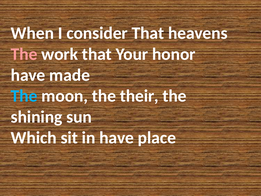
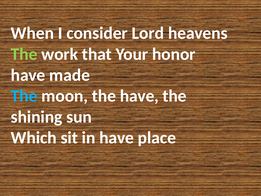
consider That: That -> Lord (148, 33)
The colour: pink -> light green (24, 54)
the their: their -> have (139, 96)
